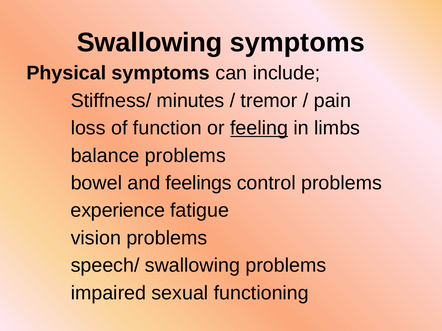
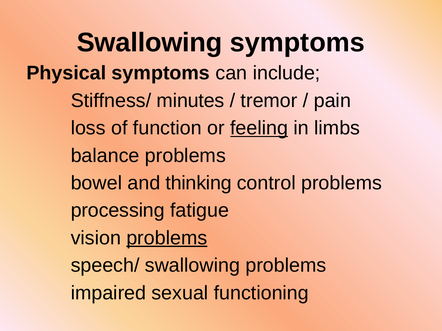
feelings: feelings -> thinking (199, 183)
experience: experience -> processing (118, 211)
problems underline: none -> present (167, 238)
